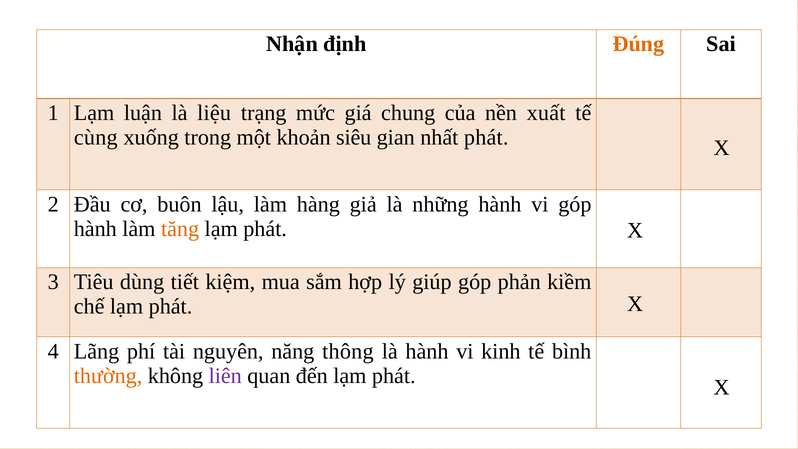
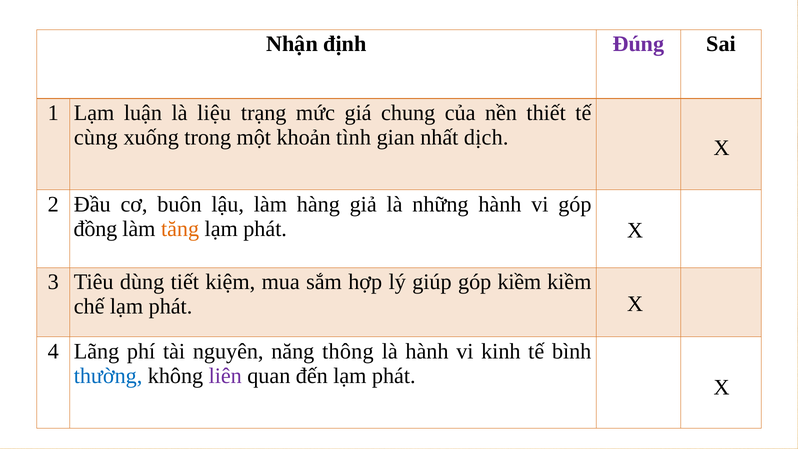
Đúng colour: orange -> purple (638, 44)
xuất: xuất -> thiết (546, 113)
siêu: siêu -> tình (354, 138)
nhất phát: phát -> dịch (486, 138)
hành: hành -> đồng (95, 229)
góp phản: phản -> kiềm (519, 282)
thường colour: orange -> blue (108, 376)
